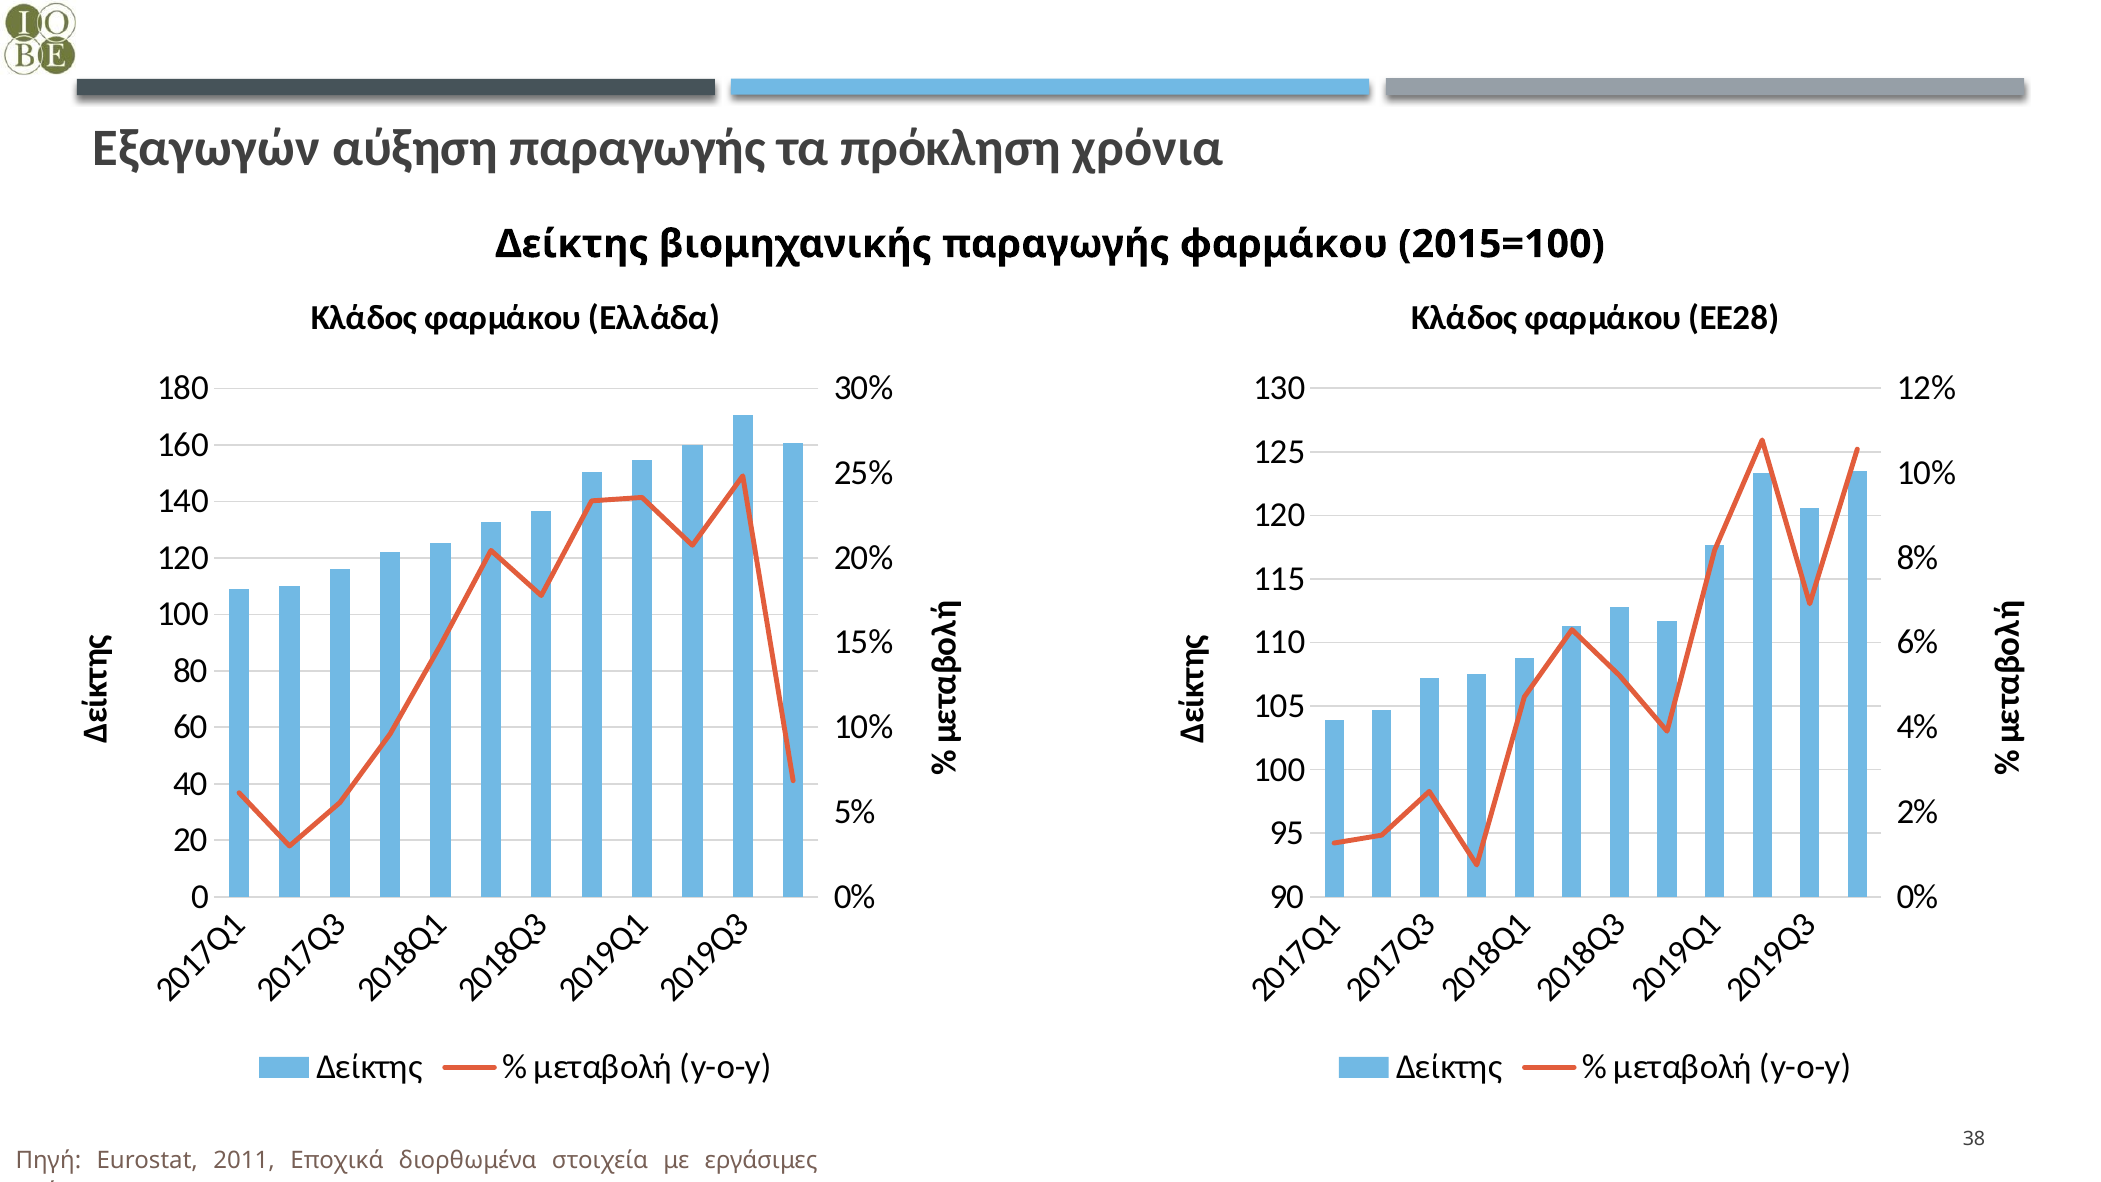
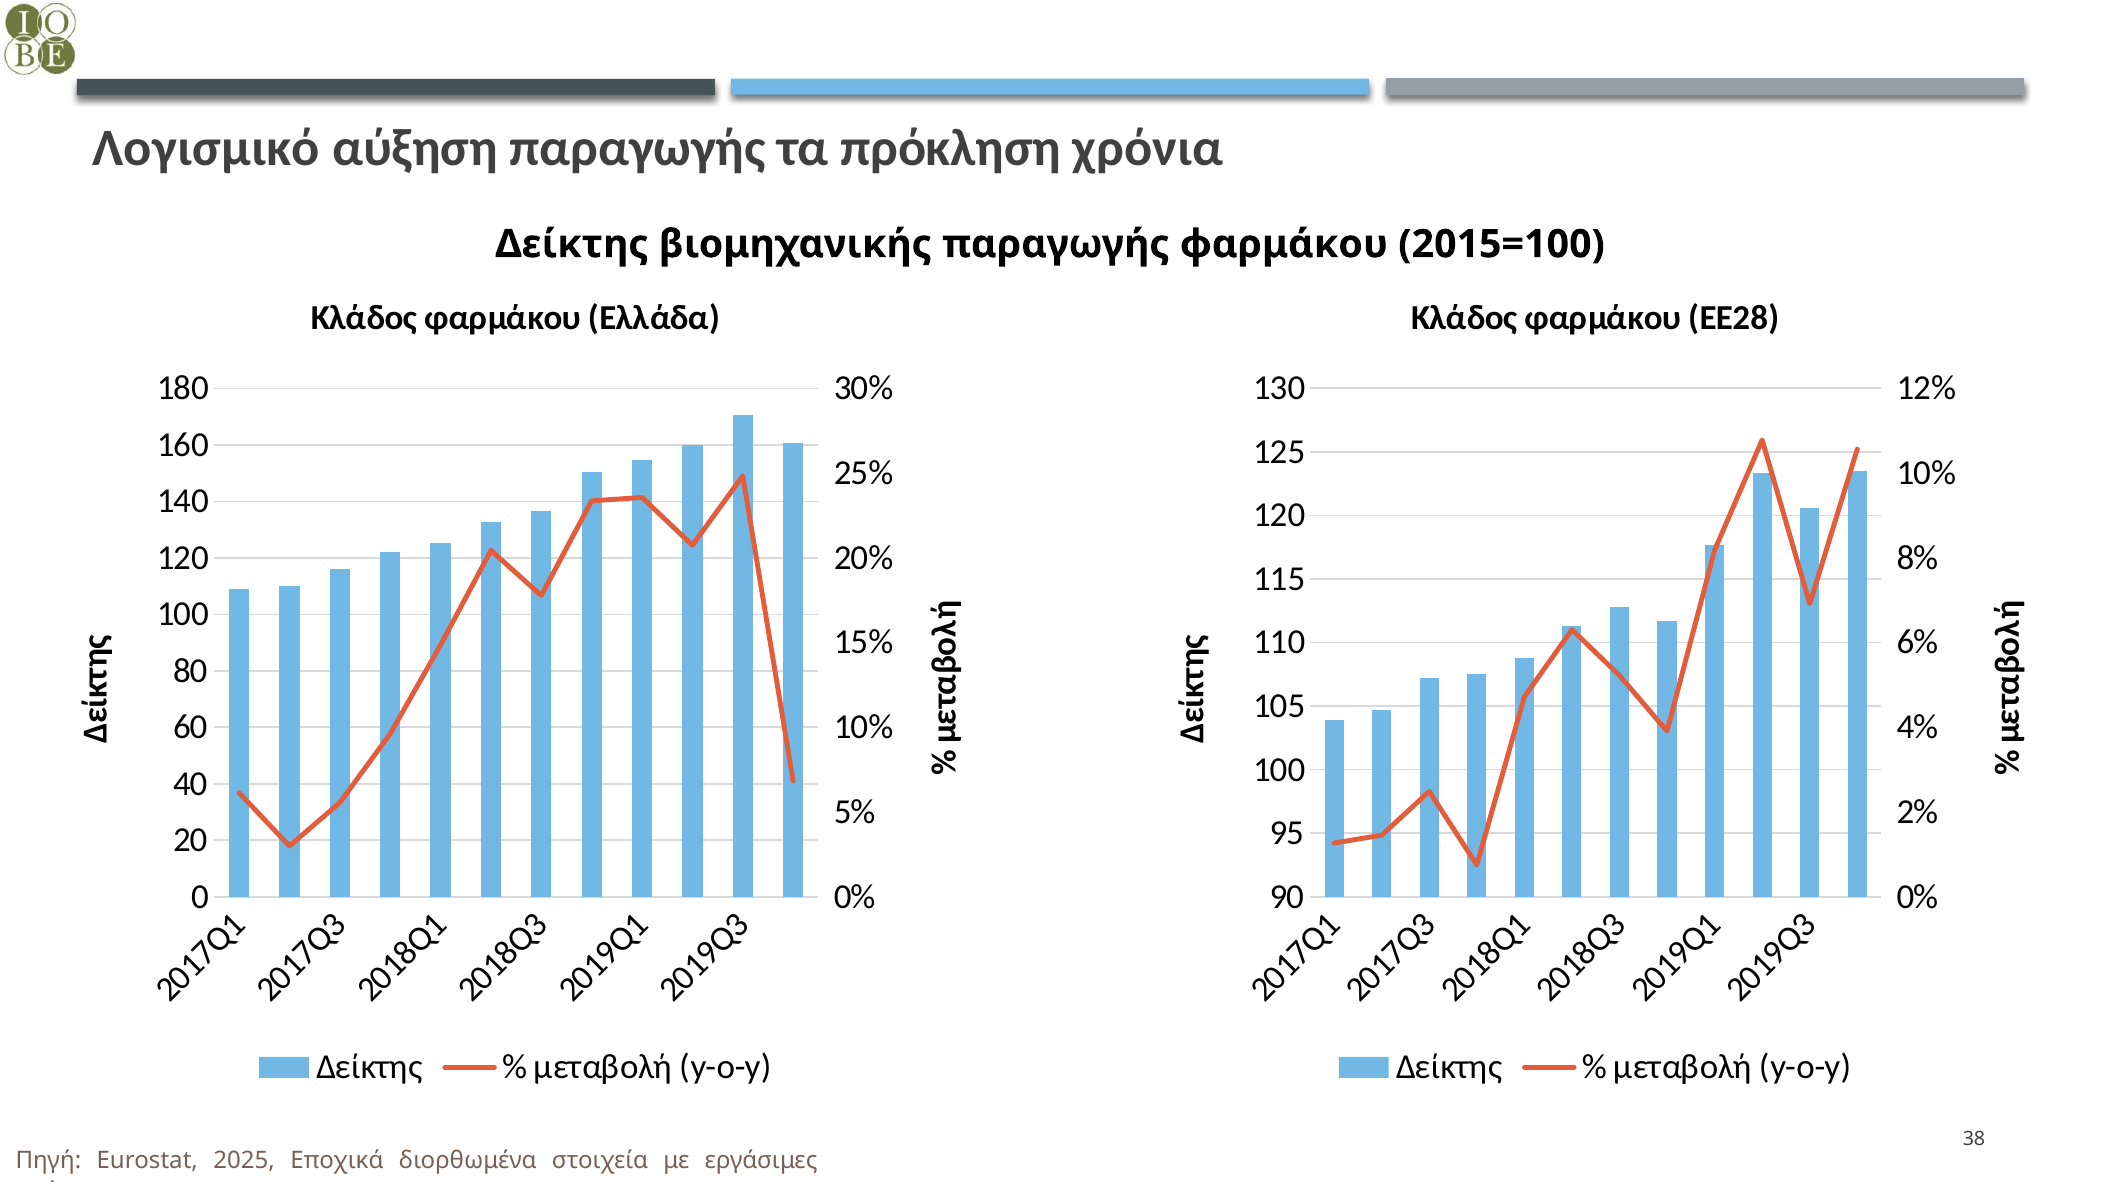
Εξαγωγών: Εξαγωγών -> Λογισμικό (206, 148)
2011: 2011 -> 2025 (244, 1161)
